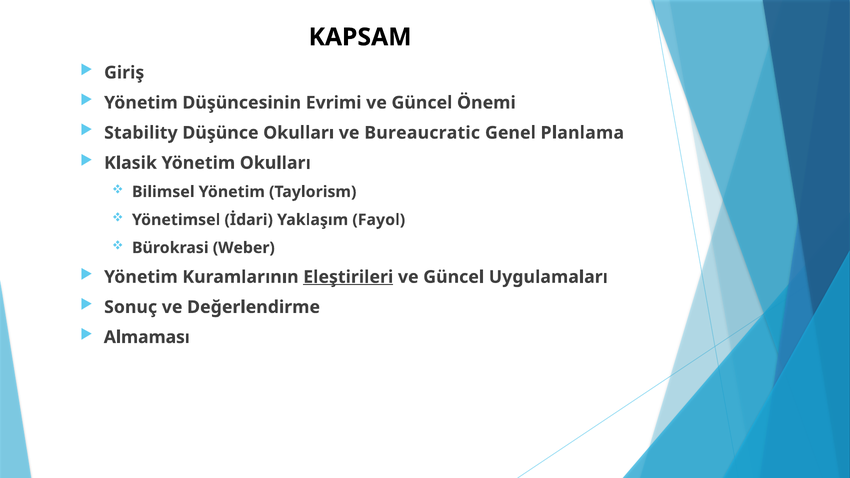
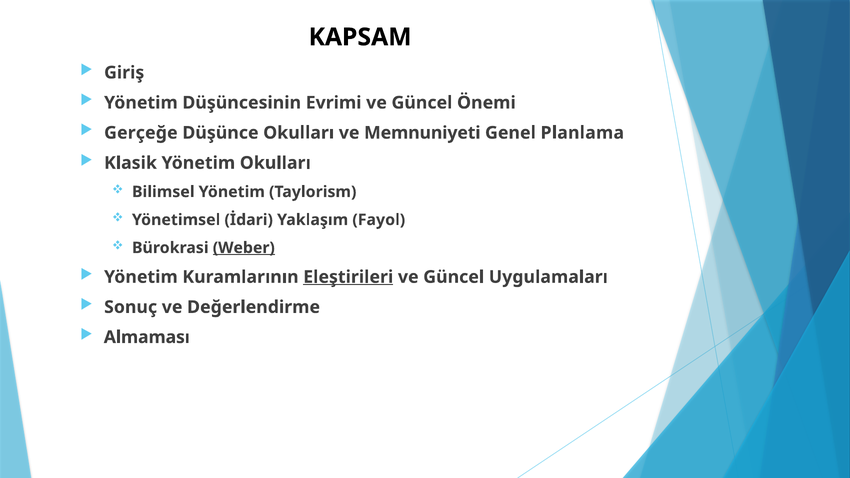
Stability: Stability -> Gerçeğe (141, 133)
Bureaucratic: Bureaucratic -> Memnuniyeti (422, 133)
Weber underline: none -> present (244, 248)
